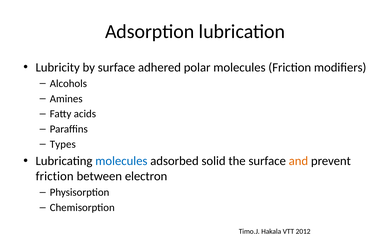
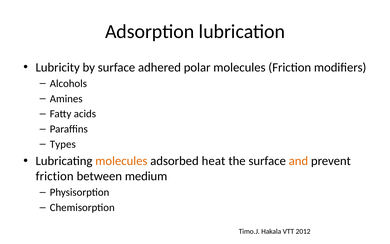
molecules colour: blue -> orange (121, 161)
solid: solid -> heat (213, 161)
electron: electron -> medium (146, 176)
